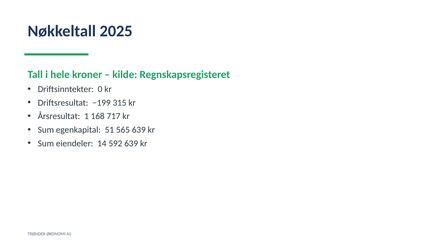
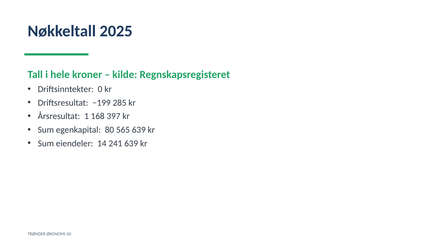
315: 315 -> 285 (120, 103)
717: 717 -> 397 (114, 116)
51: 51 -> 80 (109, 130)
592: 592 -> 241 (115, 144)
